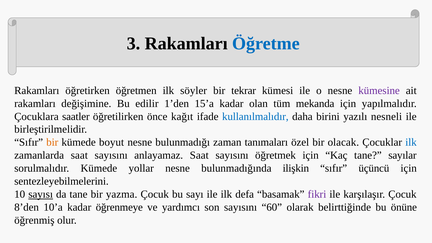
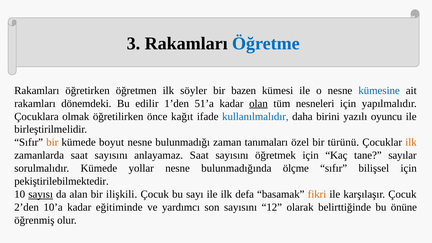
tekrar: tekrar -> bazen (244, 91)
kümesine colour: purple -> blue (379, 91)
değişimine: değişimine -> dönemdeki (86, 103)
15’a: 15’a -> 51’a (204, 103)
olan underline: none -> present (258, 103)
mekanda: mekanda -> nesneleri (315, 103)
saatler: saatler -> olmak (76, 116)
nesneli: nesneli -> oyuncu (387, 116)
olacak: olacak -> türünü (343, 142)
ilk colour: blue -> orange (411, 142)
ilişkin: ilişkin -> ölçme (296, 168)
üçüncü: üçüncü -> bilişsel (374, 168)
sentezleyebilmelerini: sentezleyebilmelerini -> pekiştirilebilmektedir (62, 181)
da tane: tane -> alan (79, 194)
yazma: yazma -> ilişkili (122, 194)
fikri colour: purple -> orange (317, 194)
8’den: 8’den -> 2’den (27, 207)
öğrenmeye: öğrenmeye -> eğitiminde (119, 207)
60: 60 -> 12 (272, 207)
